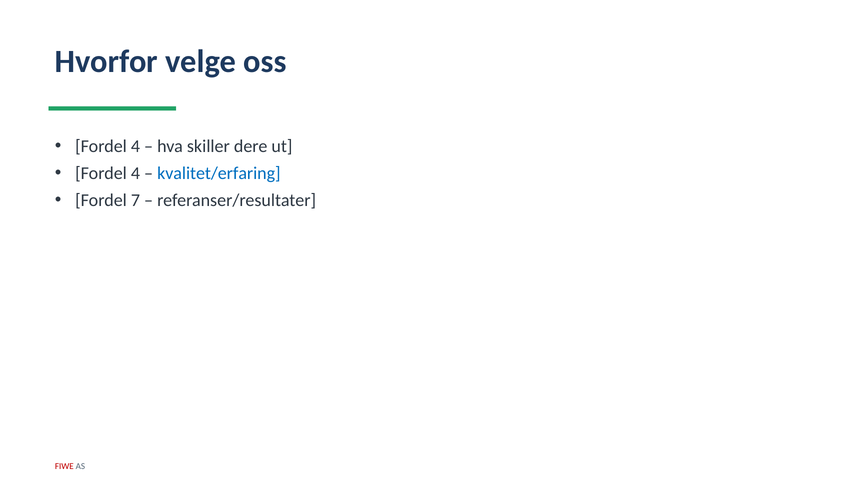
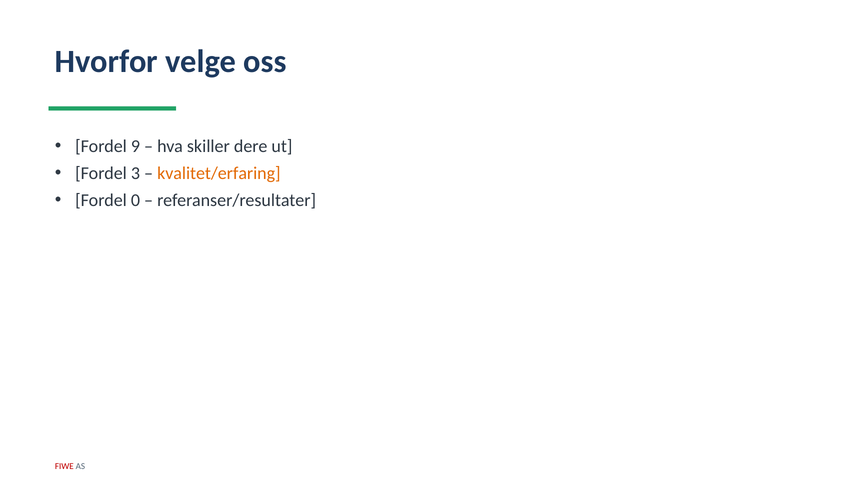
4: 4 -> 9 (135, 146)
4: 4 -> 3 (135, 173)
kvalitet/erfaring colour: blue -> orange (219, 173)
7: 7 -> 0 (135, 200)
